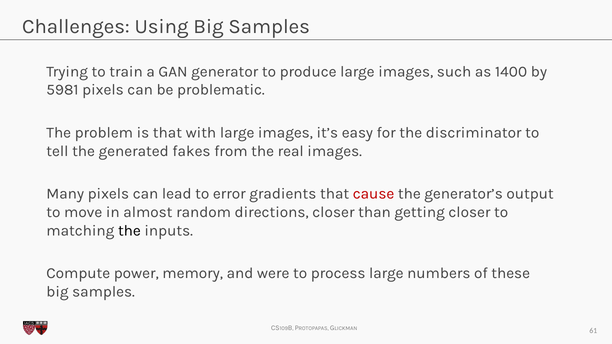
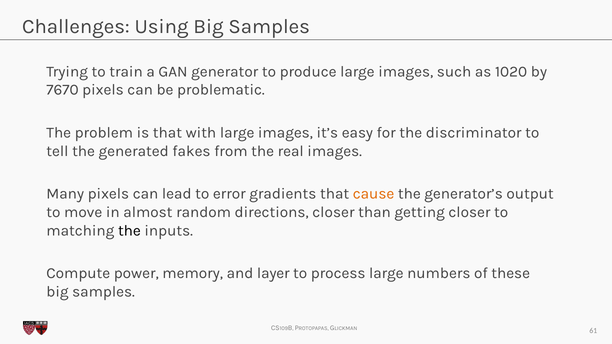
1400: 1400 -> 1020 (511, 72)
5981: 5981 -> 7670 (62, 90)
cause colour: red -> orange (374, 194)
were: were -> layer (273, 274)
